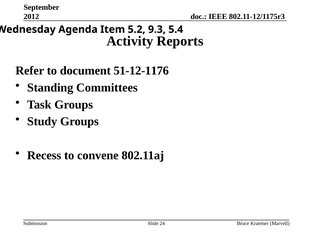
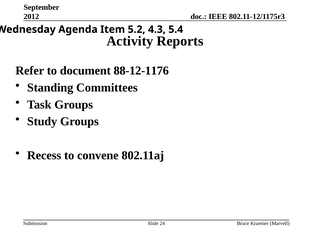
9.3: 9.3 -> 4.3 (157, 29)
51-12-1176: 51-12-1176 -> 88-12-1176 (141, 71)
